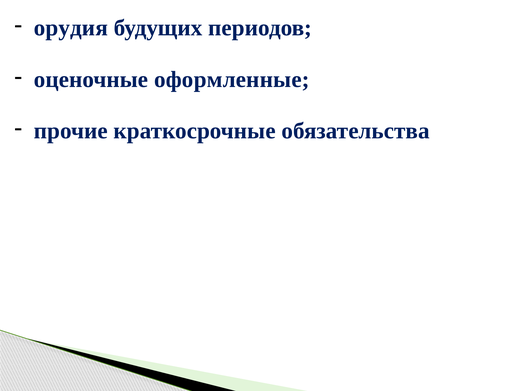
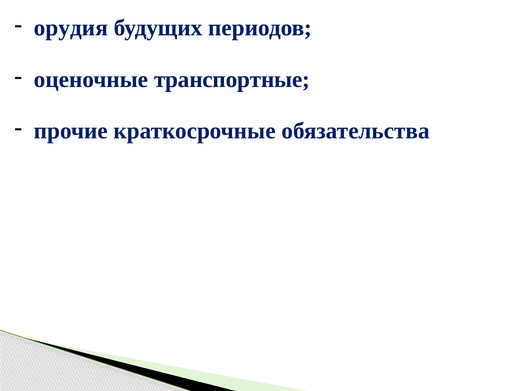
оформленные: оформленные -> транспортные (232, 79)
